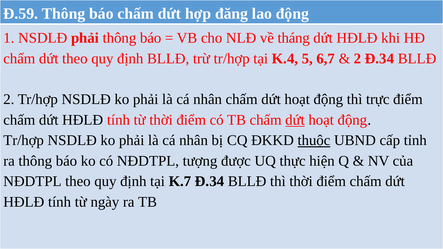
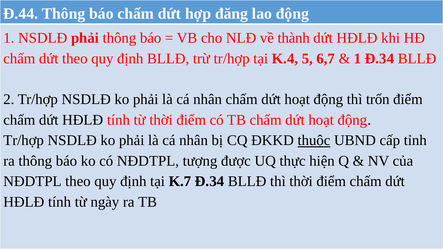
Đ.59: Đ.59 -> Đ.44 (21, 14)
tháng: tháng -> thành (294, 38)
2: 2 -> 1 (358, 59)
trực: trực -> trốn (378, 100)
dứt underline: present -> none (295, 120)
